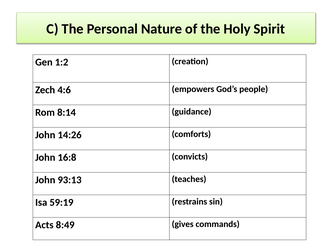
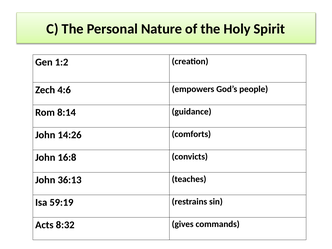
93:13: 93:13 -> 36:13 (70, 180)
8:49: 8:49 -> 8:32 (65, 225)
